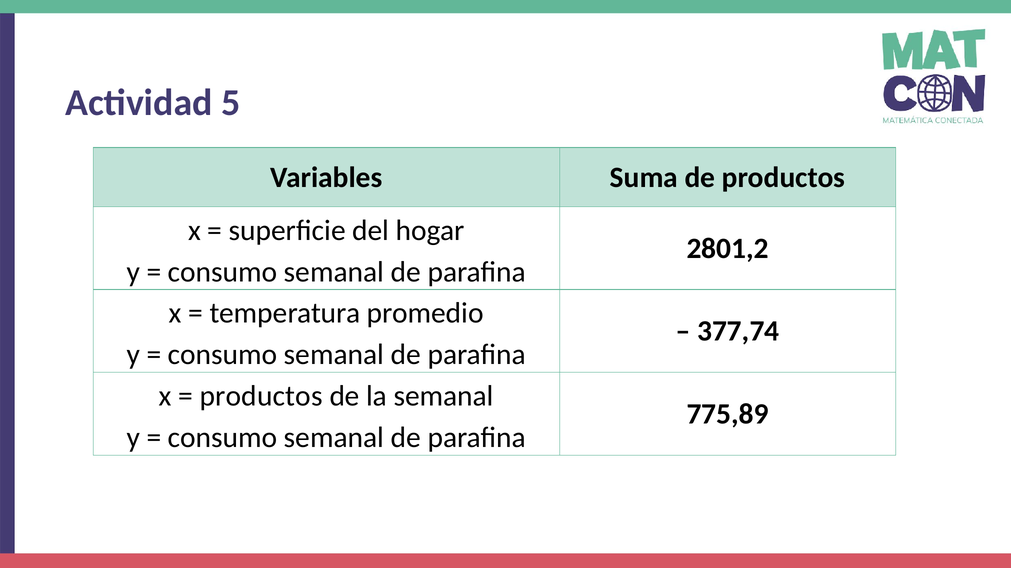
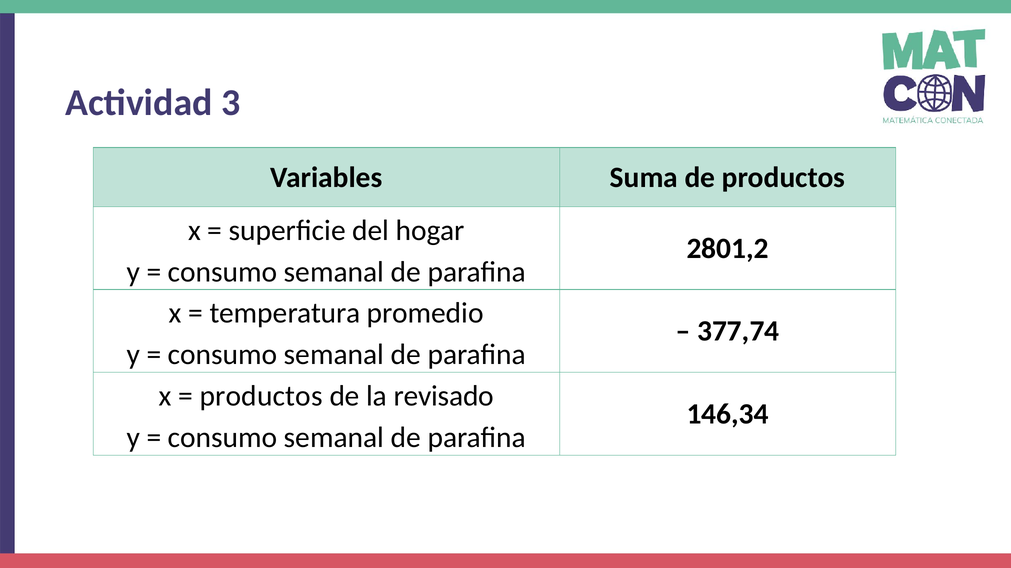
5: 5 -> 3 (231, 103)
la semanal: semanal -> revisado (444, 397)
775,89: 775,89 -> 146,34 (728, 415)
